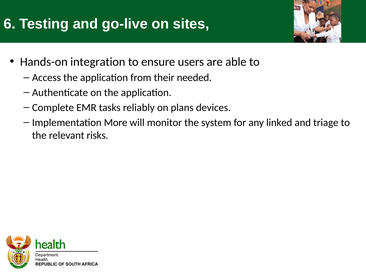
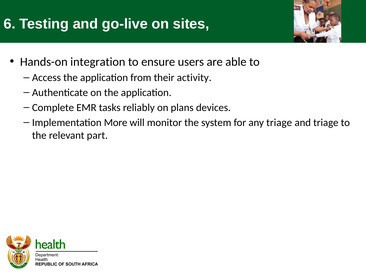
needed: needed -> activity (194, 77)
any linked: linked -> triage (279, 122)
risks: risks -> part (97, 135)
